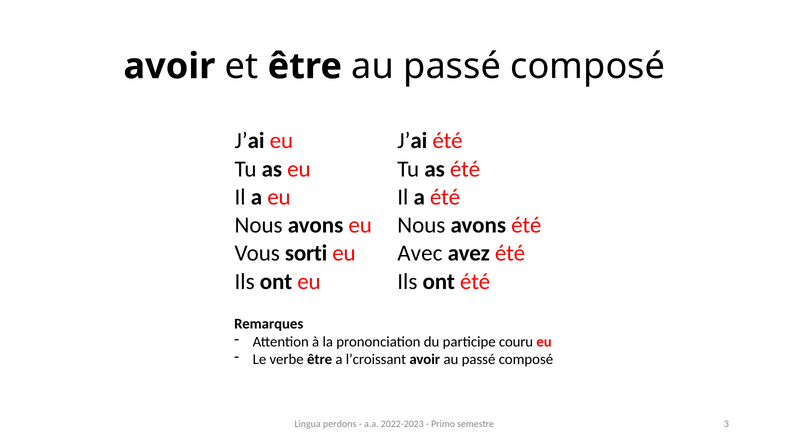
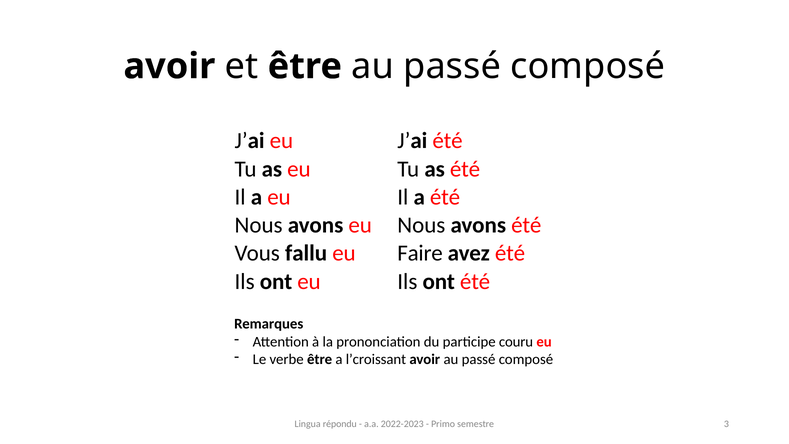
sorti: sorti -> fallu (306, 253)
Avec: Avec -> Faire (420, 253)
perdons: perdons -> répondu (340, 424)
